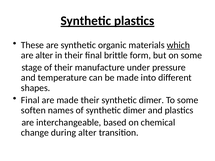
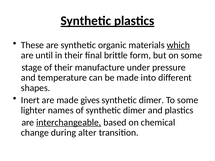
are alter: alter -> until (44, 55)
Final: Final -> Inert (30, 100)
made their: their -> gives (90, 100)
soften: soften -> lighter (33, 111)
interchangeable underline: none -> present (69, 123)
